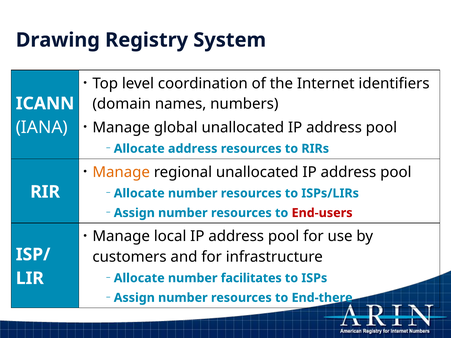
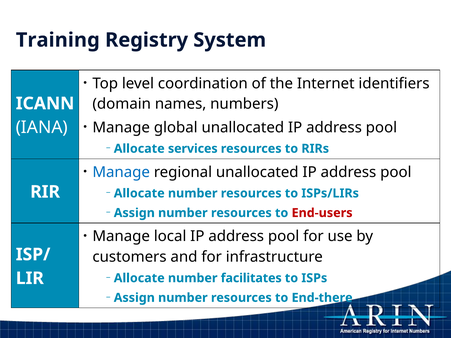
Drawing: Drawing -> Training (58, 40)
Allocate address: address -> services (193, 149)
Manage colour: orange -> blue (121, 172)
